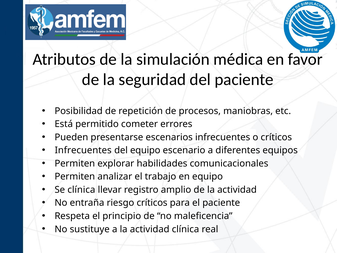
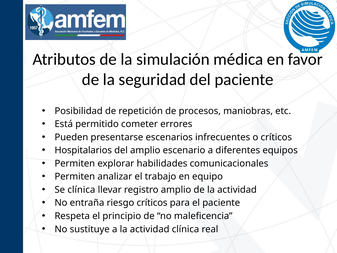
Infrecuentes: Infrecuentes -> Hospitalarios (83, 150)
del equipo: equipo -> amplio (145, 150)
